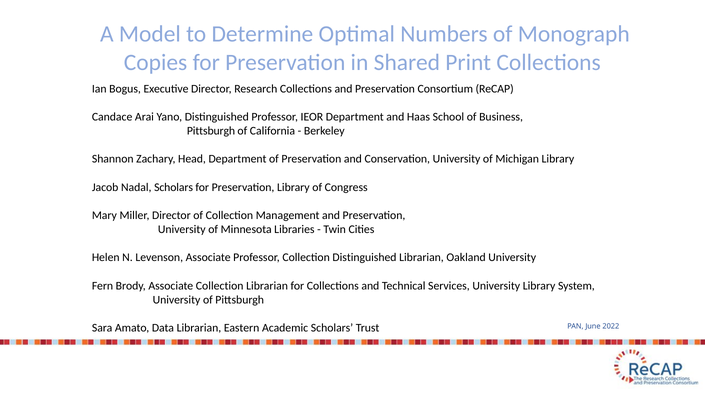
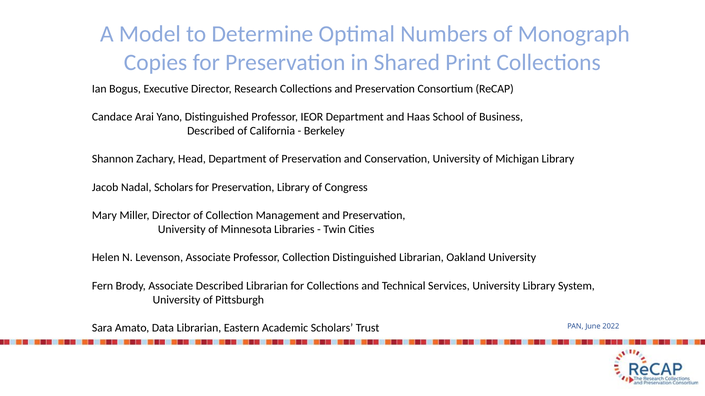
Pittsburgh: Pittsburgh -> Described (211, 131)
Associate Collection: Collection -> Described (220, 286)
